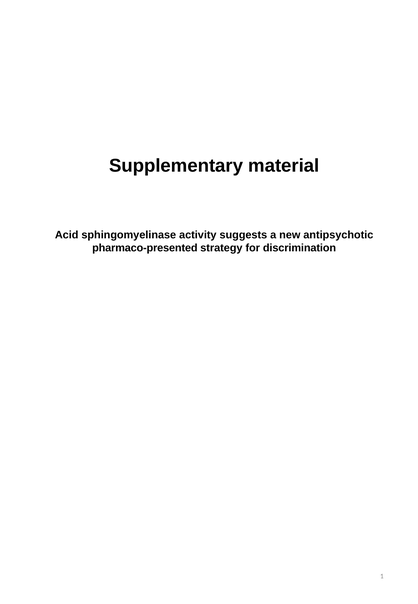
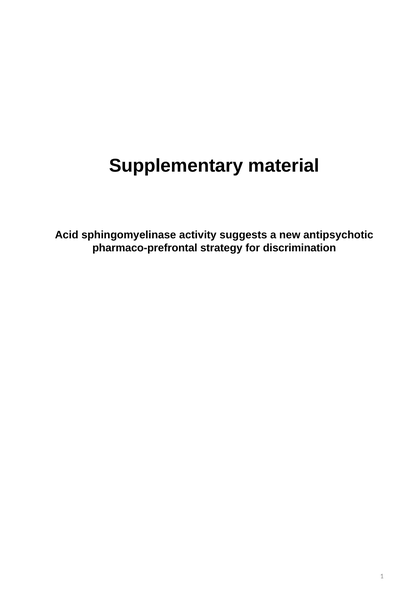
pharmaco-presented: pharmaco-presented -> pharmaco-prefrontal (145, 248)
